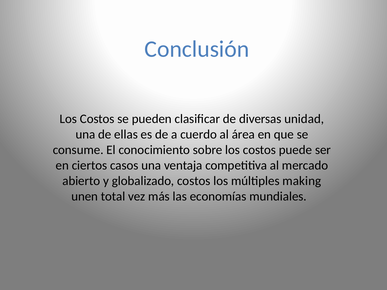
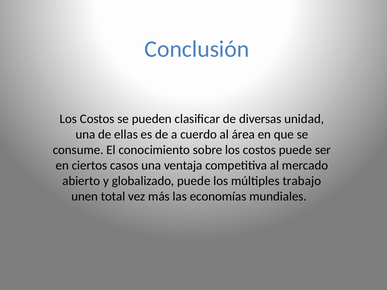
globalizado costos: costos -> puede (194, 181)
making: making -> trabajo (302, 181)
